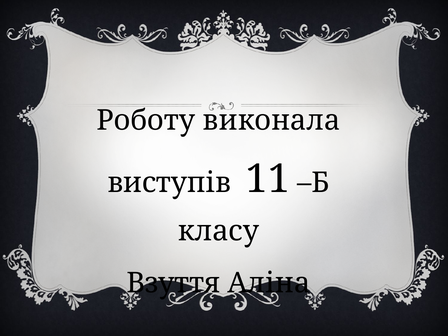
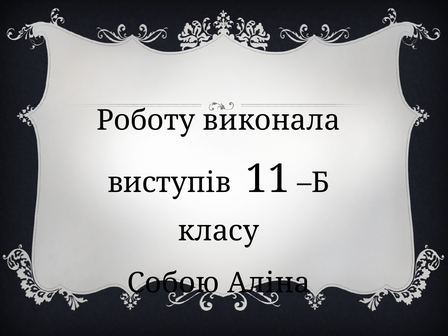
Взуття: Взуття -> Собою (173, 283)
